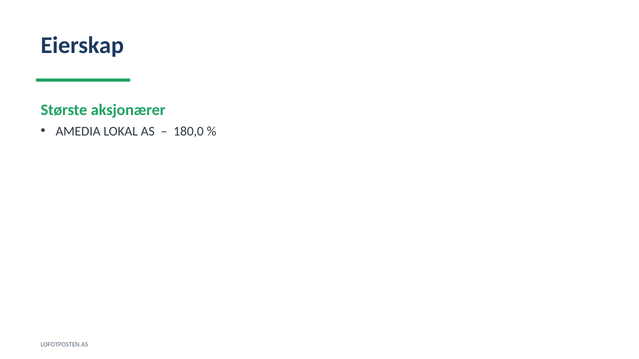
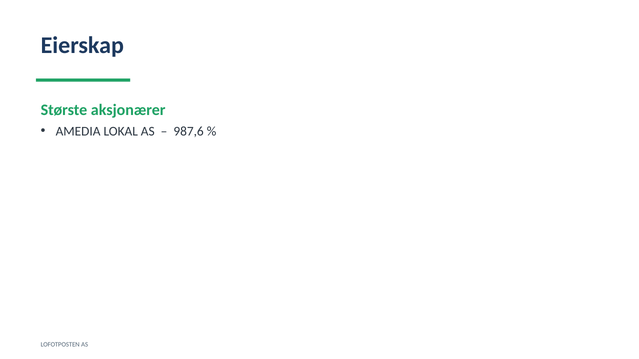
180,0: 180,0 -> 987,6 (189, 131)
